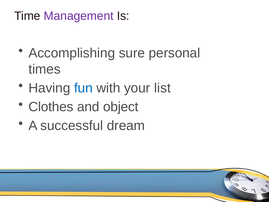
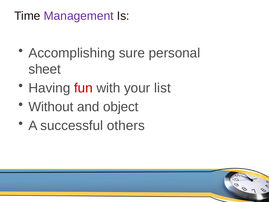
times: times -> sheet (45, 69)
fun colour: blue -> red (83, 88)
Clothes: Clothes -> Without (51, 107)
dream: dream -> others (126, 126)
